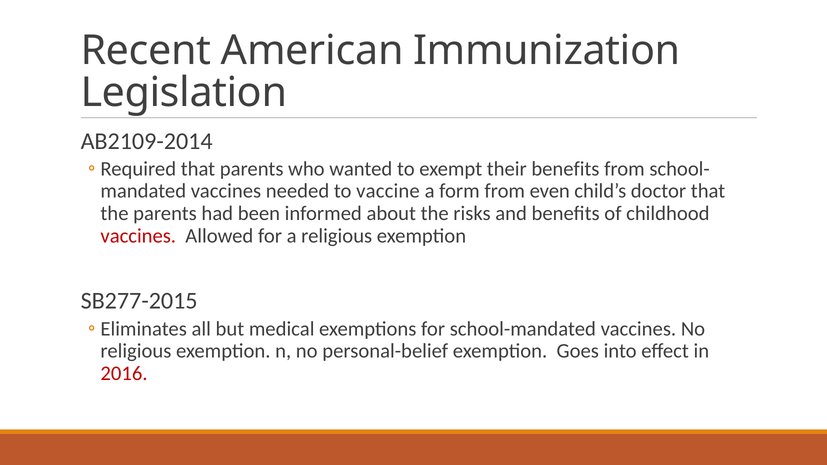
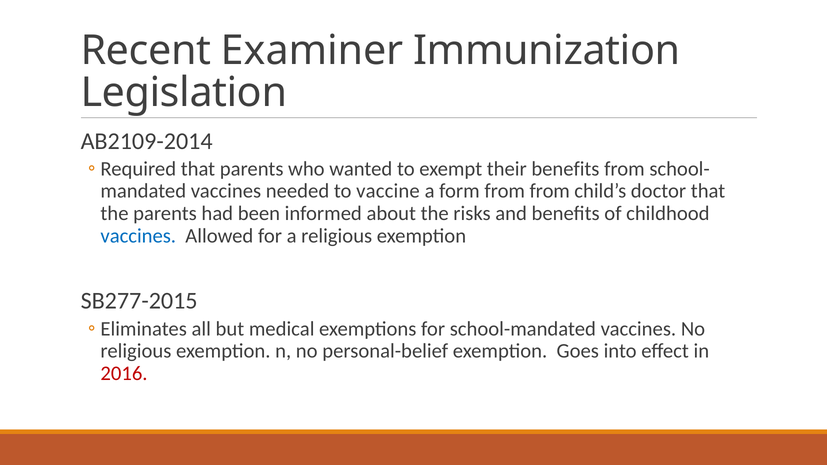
American: American -> Examiner (312, 50)
from even: even -> from (550, 191)
vaccines colour: red -> blue (138, 236)
